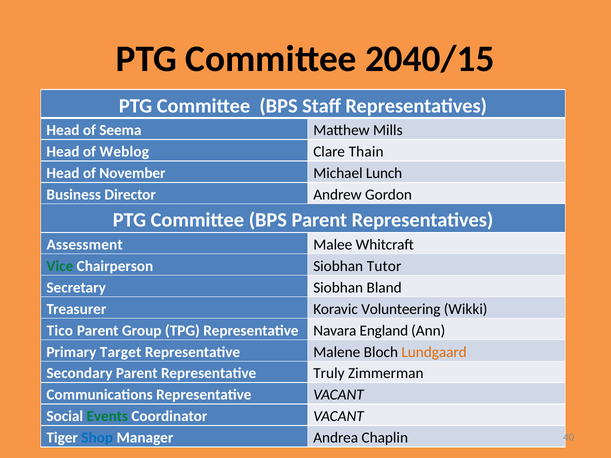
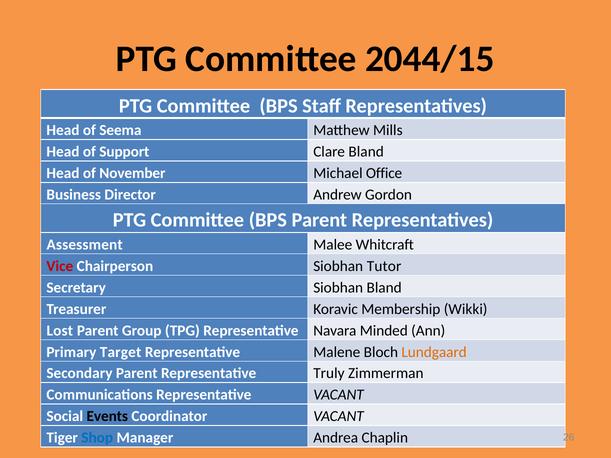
2040/15: 2040/15 -> 2044/15 (430, 59)
Weblog: Weblog -> Support (124, 152)
Clare Thain: Thain -> Bland (366, 152)
Lunch: Lunch -> Office (384, 173)
Vice colour: green -> red (60, 266)
Volunteering: Volunteering -> Membership (401, 309)
Tico: Tico -> Lost (60, 331)
England: England -> Minded (384, 331)
Events colour: green -> black (107, 417)
40: 40 -> 26 (569, 438)
